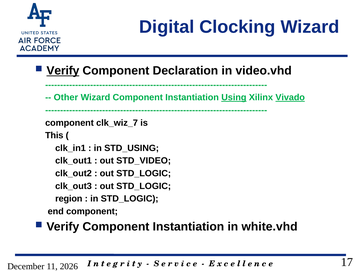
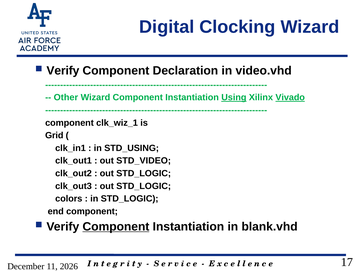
Verify underline: present -> none (63, 71)
clk_wiz_7: clk_wiz_7 -> clk_wiz_1 (117, 123)
This: This -> Grid (54, 135)
region: region -> colors (69, 198)
Component underline: none -> present (116, 226)
white.vhd: white.vhd -> blank.vhd (270, 226)
